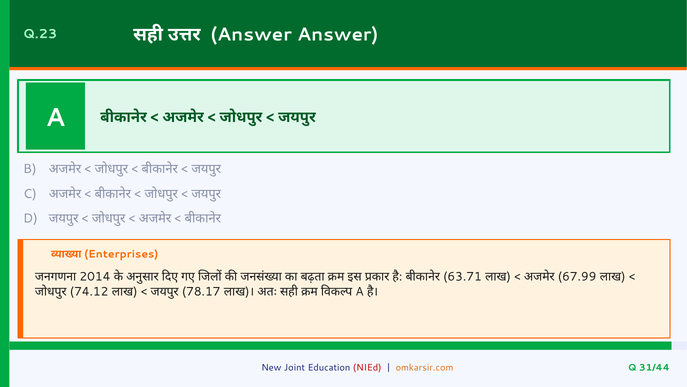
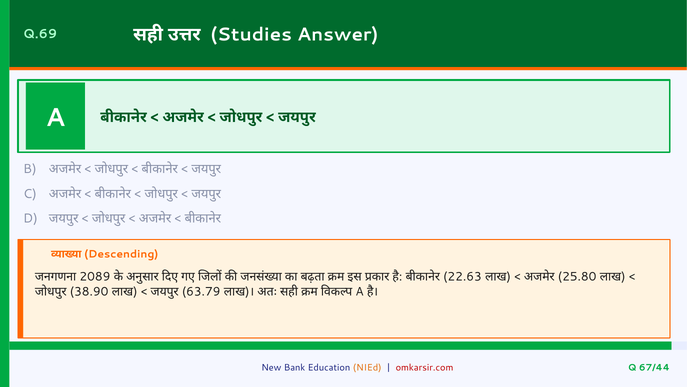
Q.23: Q.23 -> Q.69 (40, 34)
Answer: Answer -> Studies (251, 35)
Enterprises: Enterprises -> Descending (121, 254)
2014: 2014 -> 2089 (95, 277)
63.71: 63.71 -> 22.63 (462, 277)
67.99: 67.99 -> 25.80 (577, 277)
74.12: 74.12 -> 38.90 (89, 291)
78.17: 78.17 -> 63.79 (201, 291)
Joint: Joint -> Bank (295, 367)
NIEd colour: red -> orange (367, 367)
omkarsir.com colour: orange -> red (425, 367)
31/44: 31/44 -> 67/44 (654, 367)
